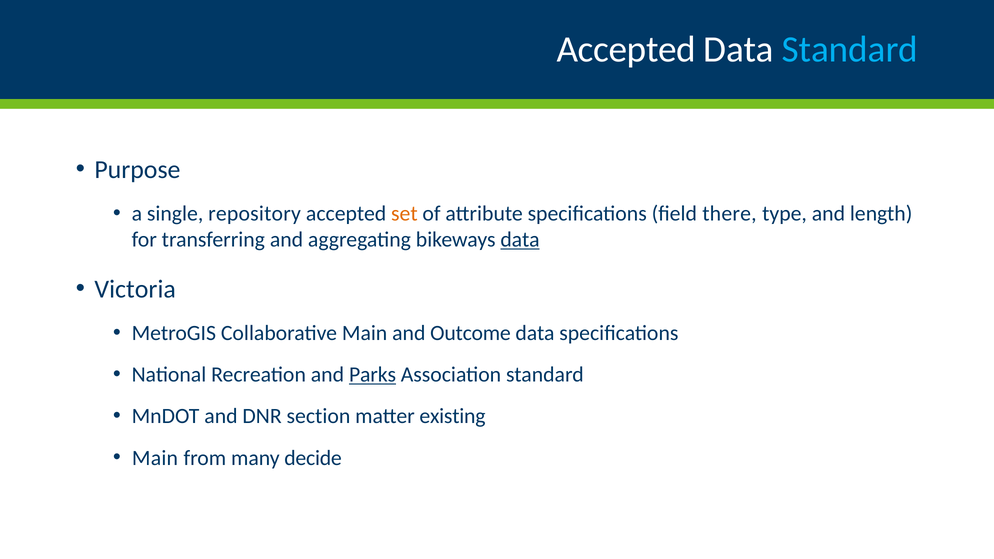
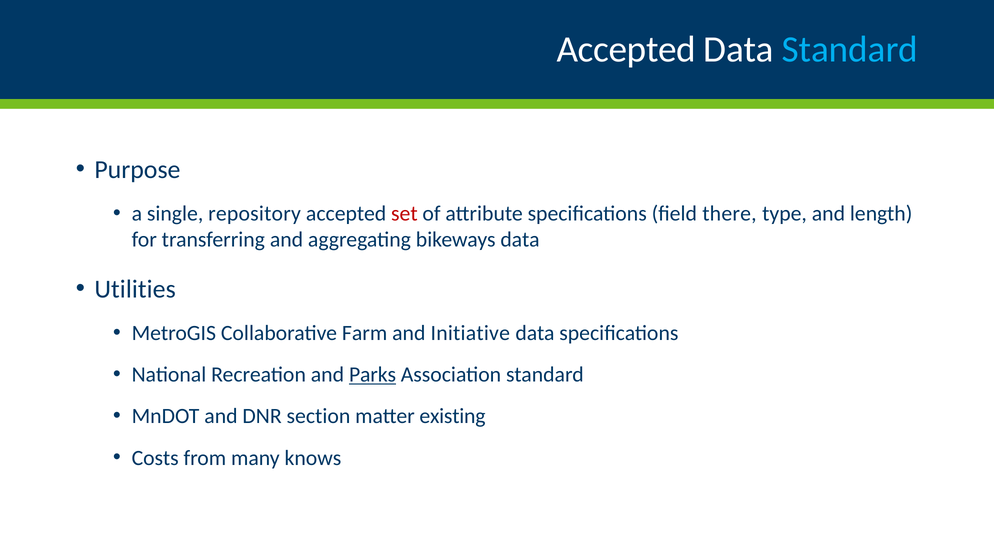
set colour: orange -> red (404, 214)
data underline: present -> none (520, 240)
Victoria: Victoria -> Utilities (135, 289)
Collaborative Main: Main -> Farm (365, 333)
Outcome: Outcome -> Initiative (470, 333)
Main: Main -> Costs (155, 458)
decide: decide -> knows (313, 458)
